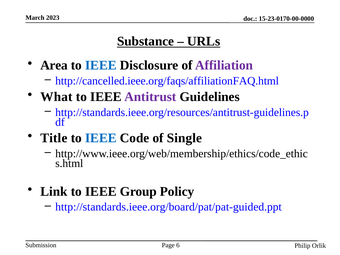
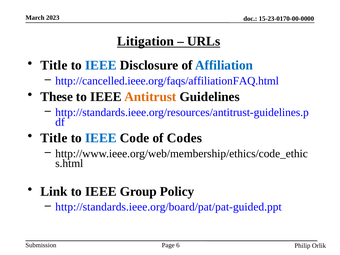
Substance: Substance -> Litigation (145, 41)
Area: Area -> Title (54, 65)
Affiliation colour: purple -> blue (224, 65)
What: What -> These (57, 97)
Antitrust colour: purple -> orange (150, 97)
Single: Single -> Codes (184, 138)
